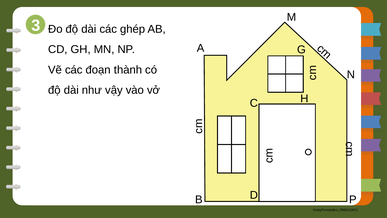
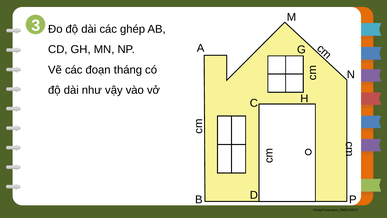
thành: thành -> tháng (128, 70)
